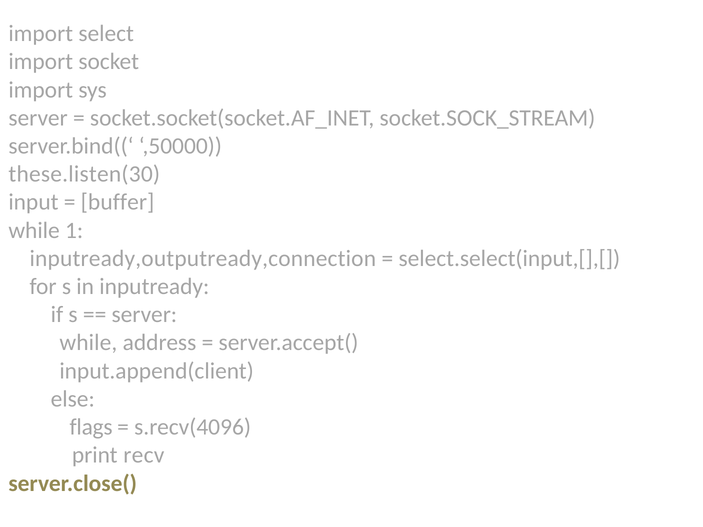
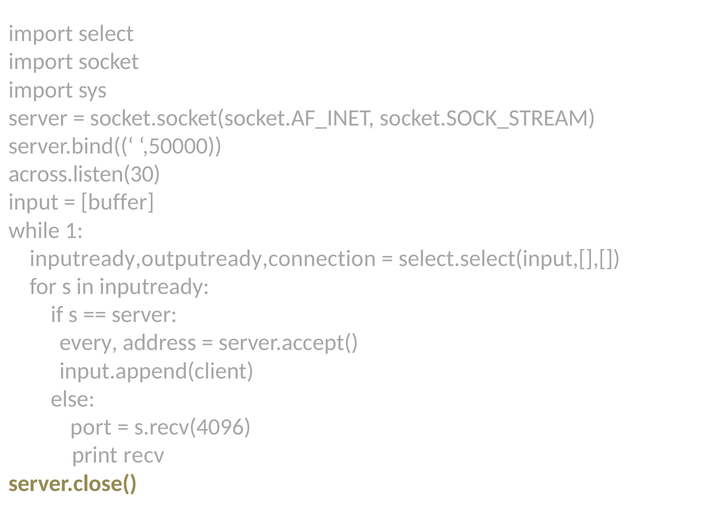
these.listen(30: these.listen(30 -> across.listen(30 (84, 174)
while: while -> every (88, 343)
flags: flags -> port (91, 427)
